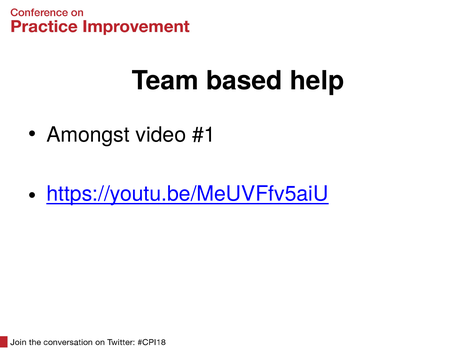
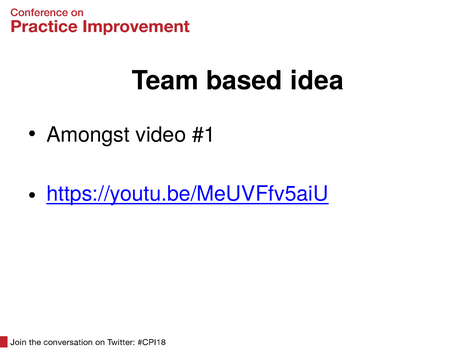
help: help -> idea (317, 81)
